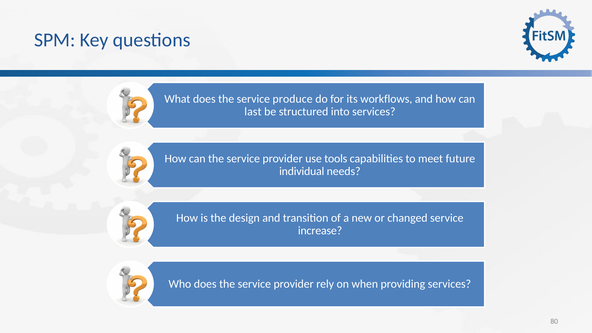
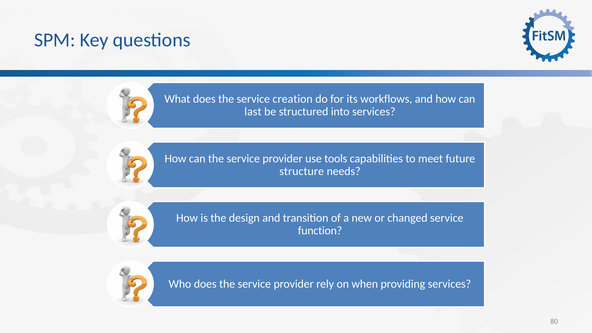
produce: produce -> creation (293, 99)
individual: individual -> structure (302, 171)
increase: increase -> function (320, 231)
